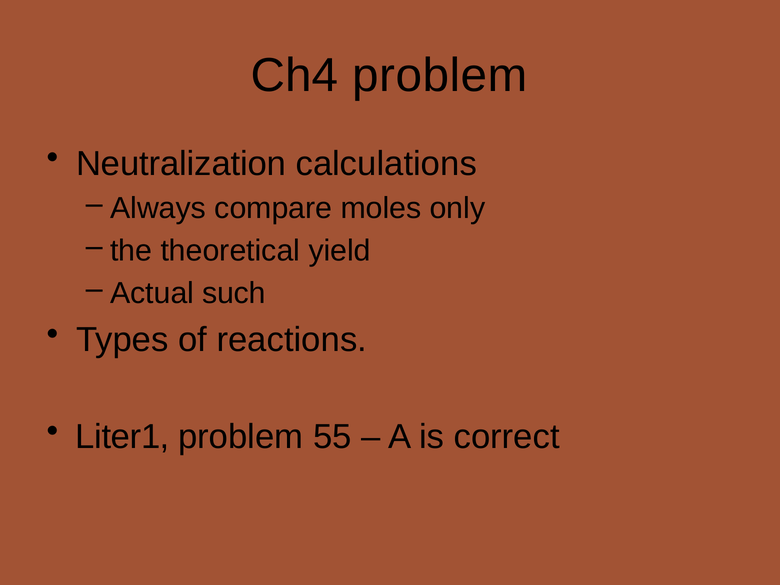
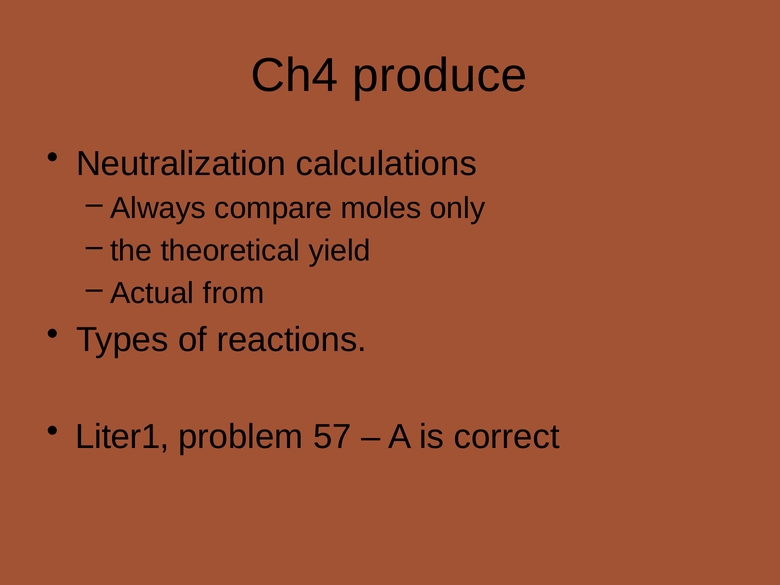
Ch4 problem: problem -> produce (440, 76)
such: such -> from (234, 293)
55: 55 -> 57 (332, 437)
